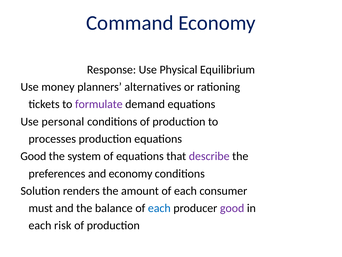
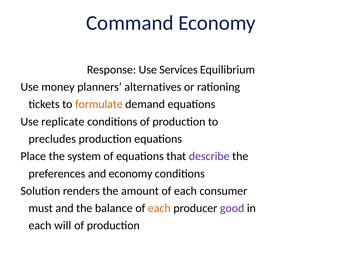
Physical: Physical -> Services (179, 70)
formulate colour: purple -> orange (99, 104)
personal: personal -> replicate (63, 121)
processes: processes -> precludes (52, 139)
Good: Good -> Place (33, 156)
each colour: blue -> orange (159, 208)
risk: risk -> will (63, 225)
